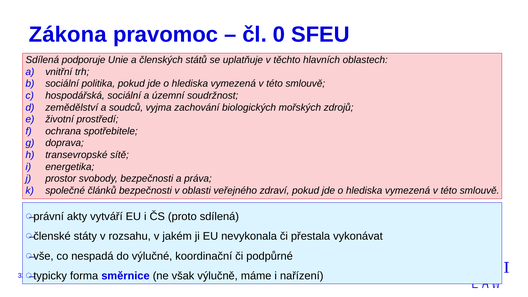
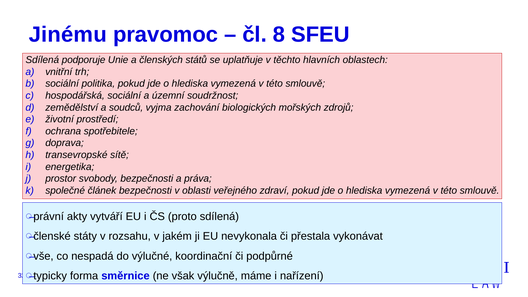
Zákona: Zákona -> Jinému (68, 34)
0: 0 -> 8 (279, 34)
článků: článků -> článek (102, 191)
